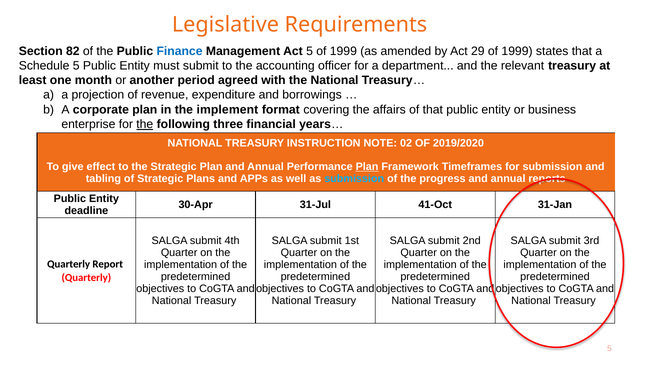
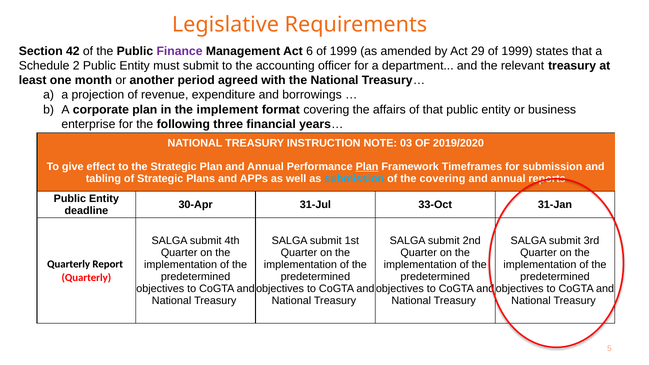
82: 82 -> 42 (73, 51)
Finance colour: blue -> purple (180, 51)
Act 5: 5 -> 6 (310, 51)
Schedule 5: 5 -> 2 (76, 66)
the underline: present -> none (145, 124)
02: 02 -> 03 (406, 143)
the progress: progress -> covering (442, 179)
41-Oct: 41-Oct -> 33-Oct (435, 205)
